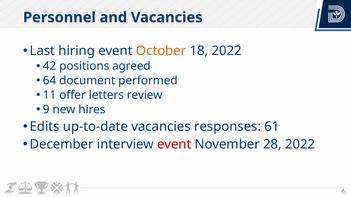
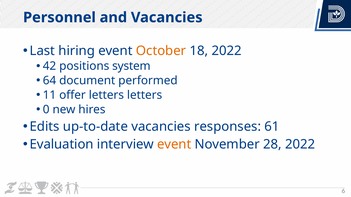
agreed: agreed -> system (131, 66)
letters review: review -> letters (145, 95)
9: 9 -> 0 (46, 110)
December: December -> Evaluation (62, 145)
event colour: red -> orange (174, 145)
